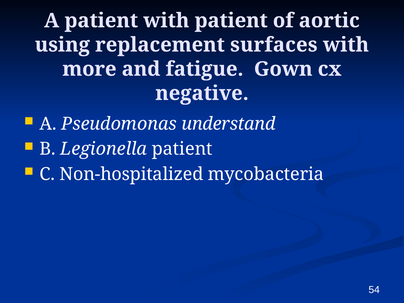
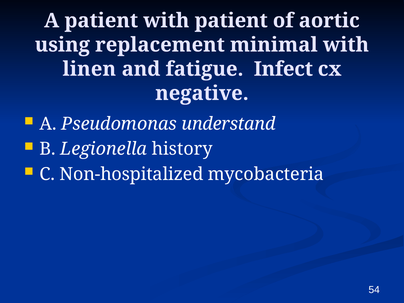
surfaces: surfaces -> minimal (274, 45)
more: more -> linen (89, 69)
Gown: Gown -> Infect (283, 69)
Legionella patient: patient -> history (182, 149)
